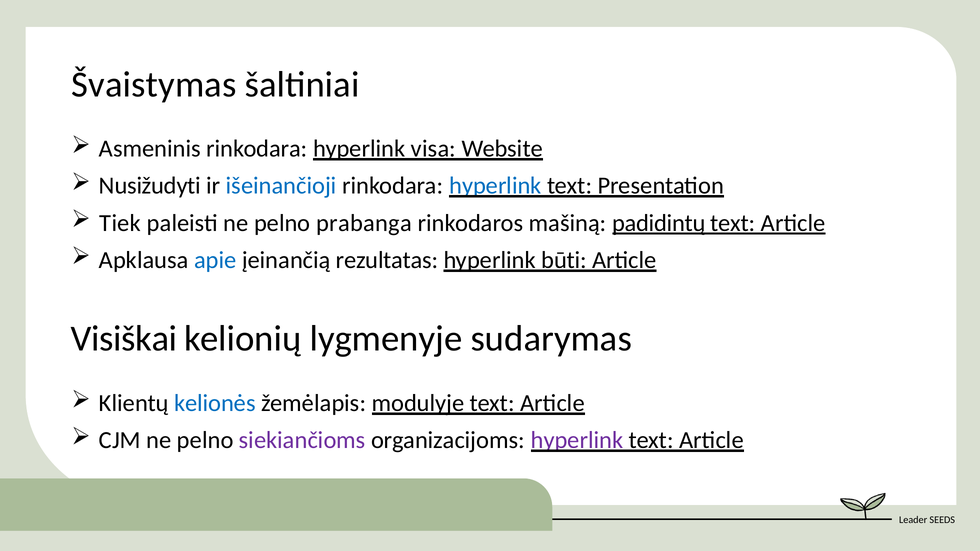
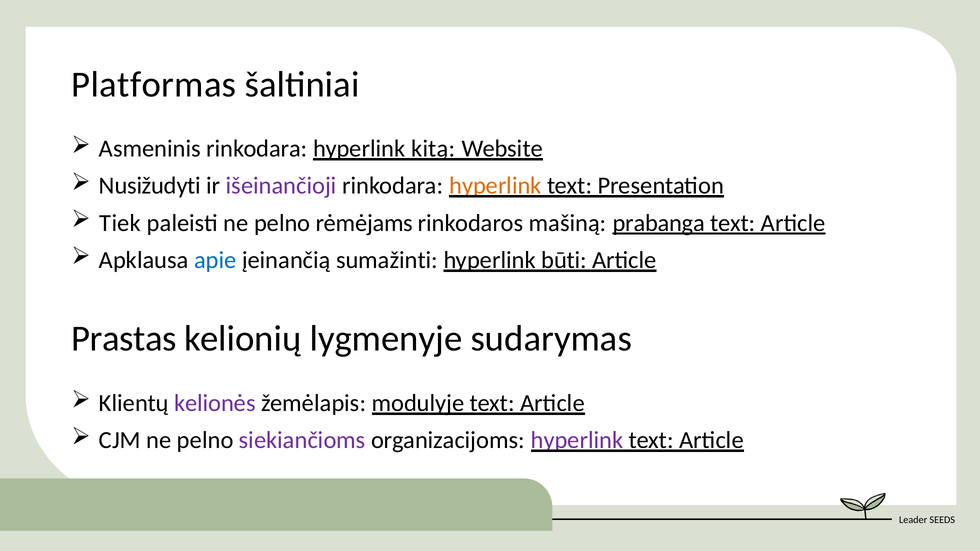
Švaistymas: Švaistymas -> Platformas (154, 84)
visa: visa -> kitą (433, 149)
išeinančioji colour: blue -> purple (281, 186)
hyperlink colour: blue -> orange (495, 186)
prabanga: prabanga -> rėmėjams (364, 223)
padidintų: padidintų -> prabanga (659, 223)
rezultatas: rezultatas -> sumažinti (387, 260)
Visiškai: Visiškai -> Prastas (124, 339)
kelionės colour: blue -> purple (215, 403)
